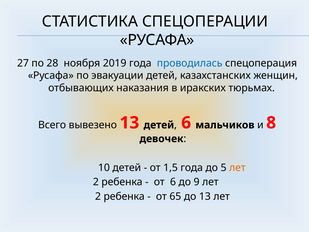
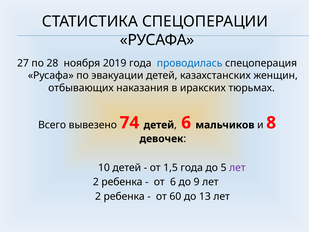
вывезено 13: 13 -> 74 (129, 123)
лет colour: orange -> purple (237, 167)
65: 65 -> 60 (175, 196)
